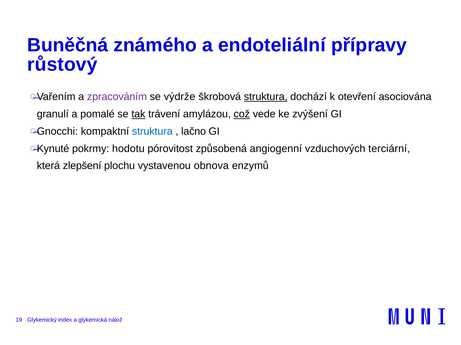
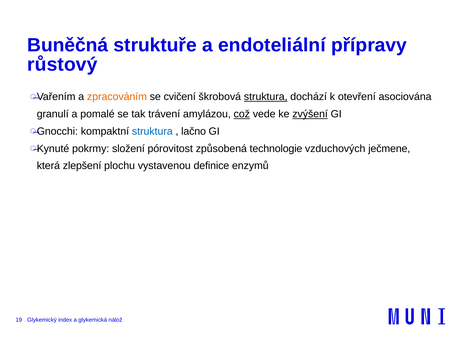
známého: známého -> struktuře (155, 45)
zpracováním colour: purple -> orange (117, 97)
výdrže: výdrže -> cvičení (180, 97)
tak underline: present -> none (138, 114)
zvýšení underline: none -> present (310, 114)
hodotu: hodotu -> složení (128, 149)
angiogenní: angiogenní -> technologie (276, 149)
terciární: terciární -> ječmene (389, 149)
obnova: obnova -> definice (211, 166)
